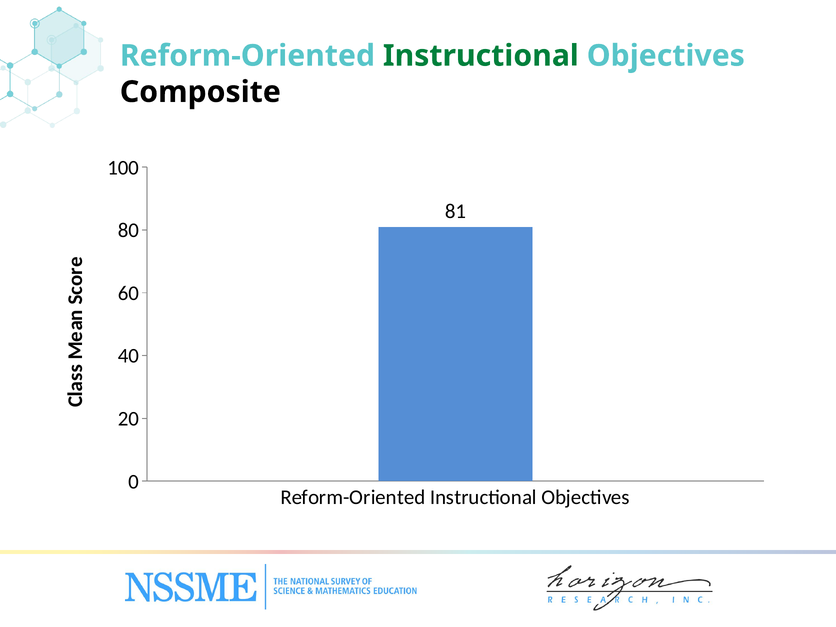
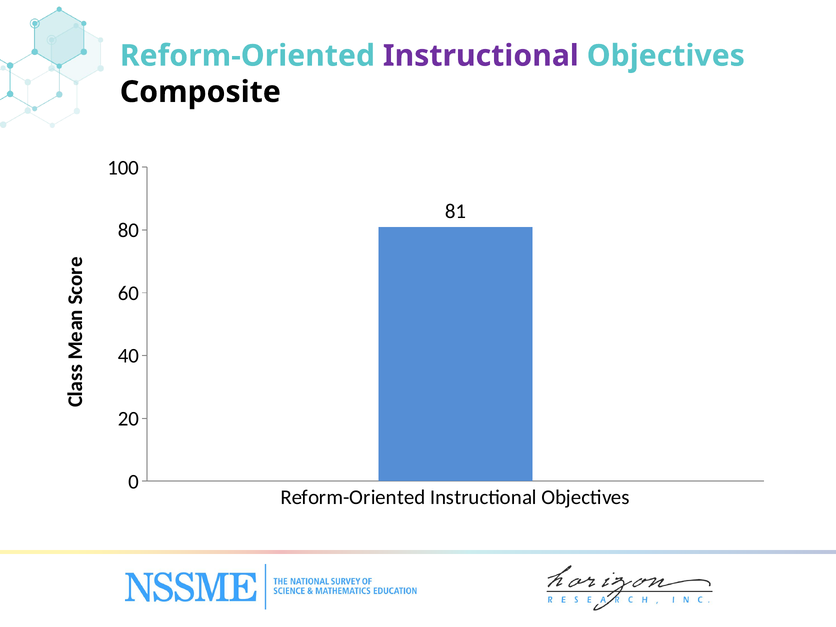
Instructional colour: green -> purple (481, 56)
